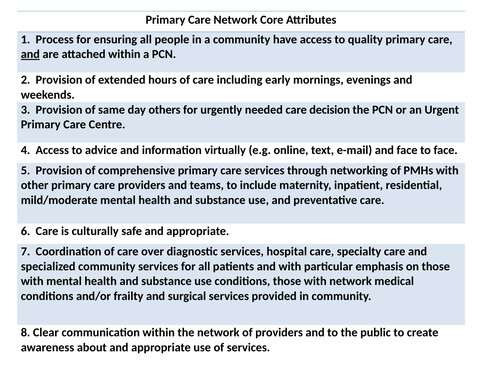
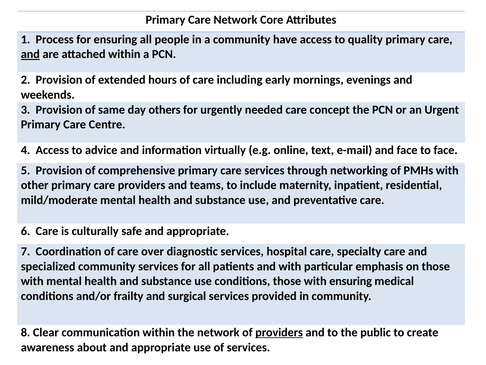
decision: decision -> concept (330, 110)
with network: network -> ensuring (351, 281)
providers underline: none -> present (279, 332)
